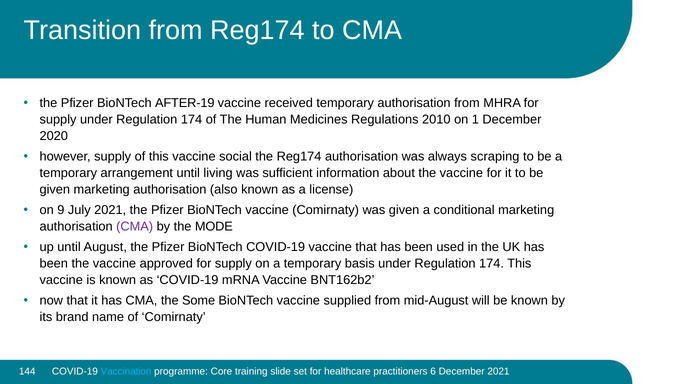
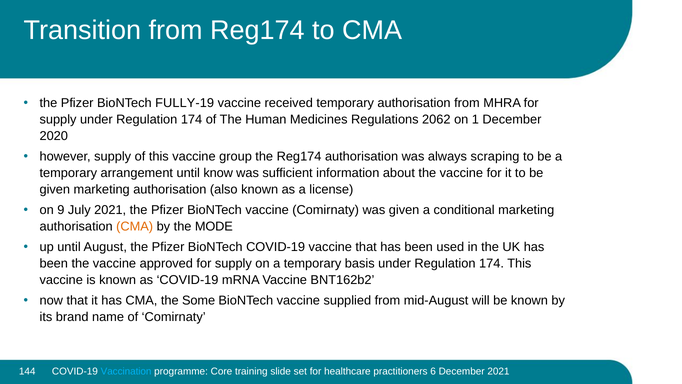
AFTER-19: AFTER-19 -> FULLY-19 (185, 103)
2010: 2010 -> 2062 (436, 119)
social: social -> group (236, 156)
living: living -> know (218, 173)
CMA colour: purple -> orange (135, 226)
